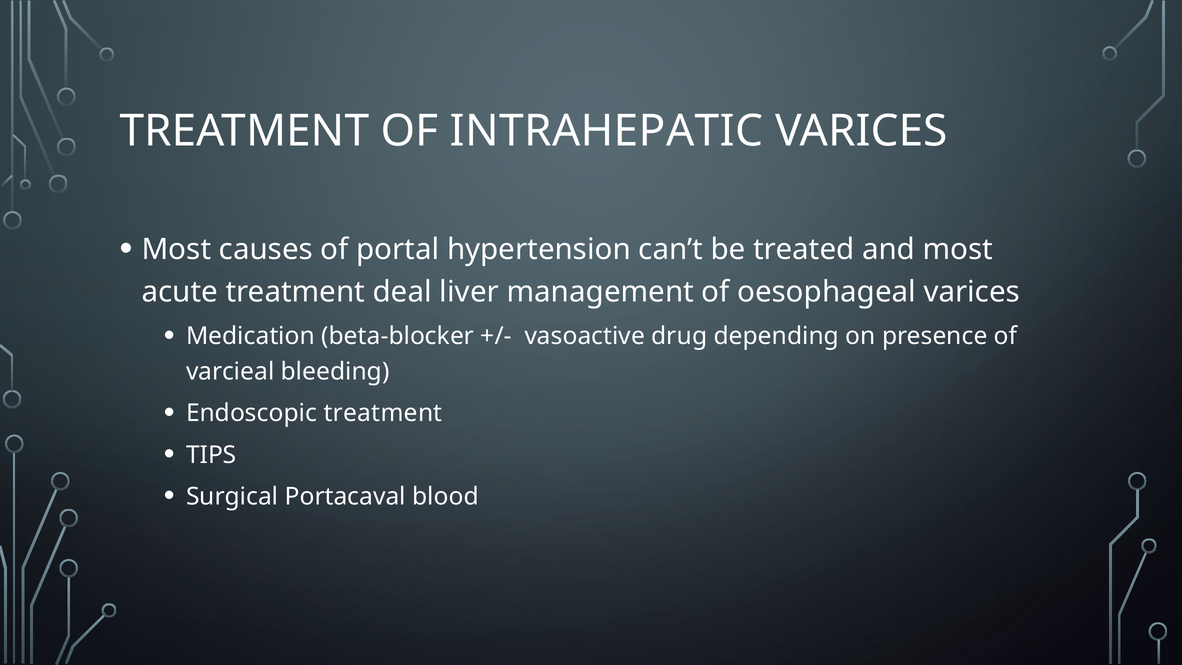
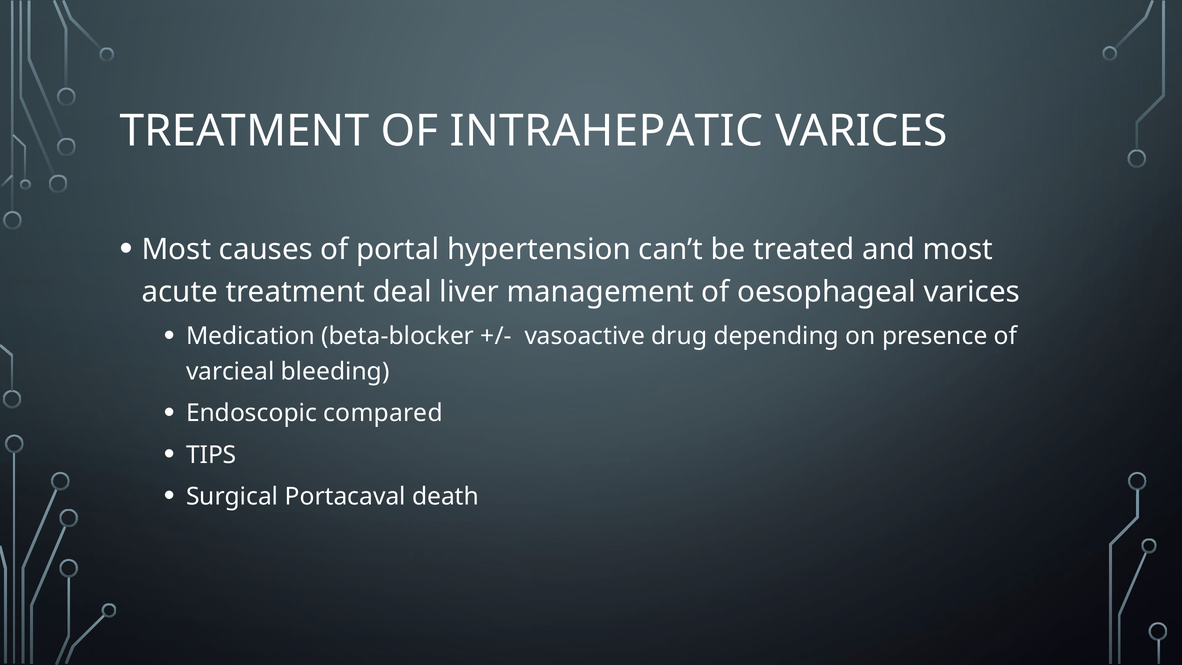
Endoscopic treatment: treatment -> compared (383, 413)
blood: blood -> death (446, 496)
